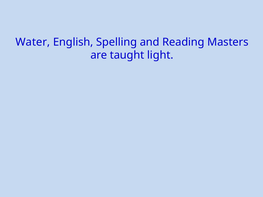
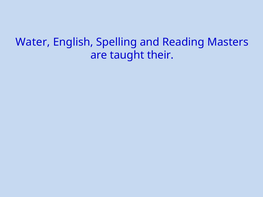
light: light -> their (160, 55)
